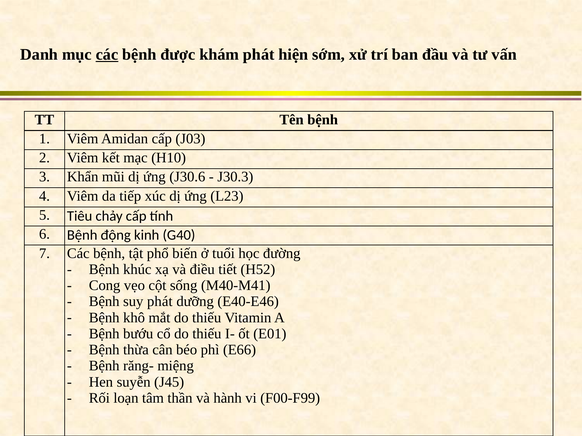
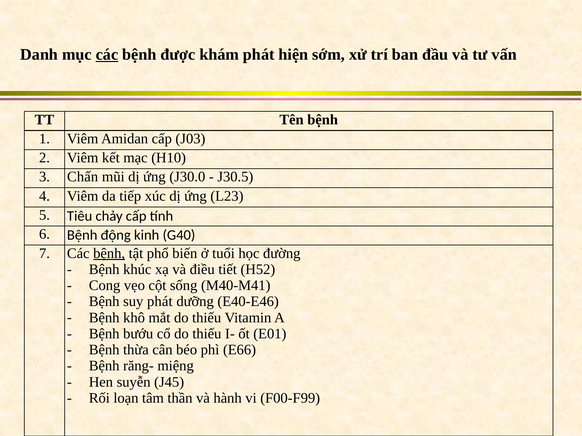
Khẩn: Khẩn -> Chấn (83, 177)
J30.6: J30.6 -> J30.0 (187, 177)
J30.3: J30.3 -> J30.5 (235, 177)
bệnh underline: none -> present (109, 254)
